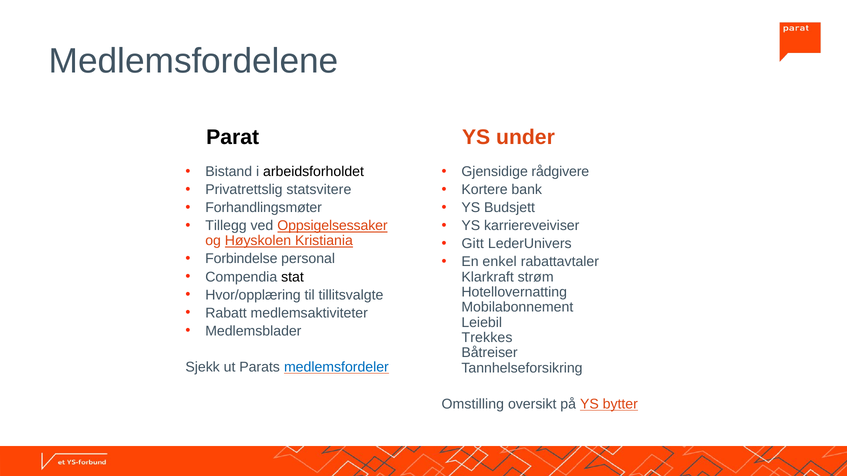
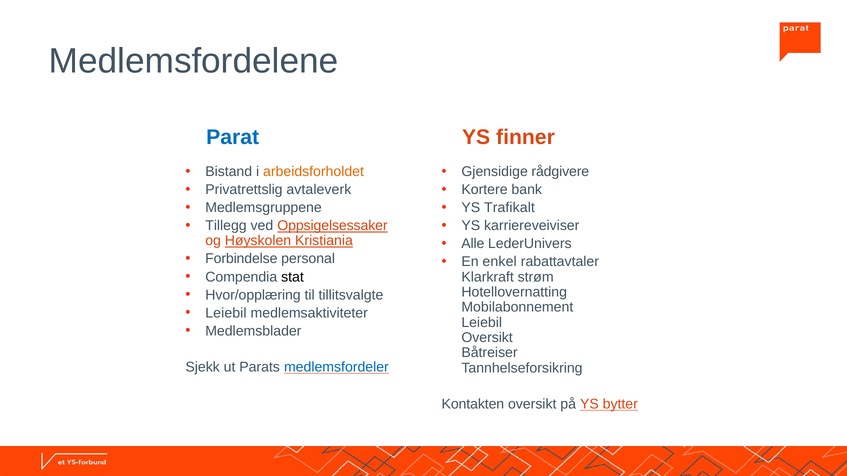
Parat colour: black -> blue (233, 138)
under: under -> finner (525, 138)
arbeidsforholdet colour: black -> orange (314, 172)
statsvitere: statsvitere -> avtaleverk (319, 190)
Forhandlingsmøter: Forhandlingsmøter -> Medlemsgruppene (264, 208)
Budsjett: Budsjett -> Trafikalt (509, 208)
Gitt: Gitt -> Alle (473, 244)
Rabatt: Rabatt -> Leiebil (226, 313)
Trekkes: Trekkes -> Oversikt (487, 338)
Omstilling: Omstilling -> Kontakten (473, 404)
